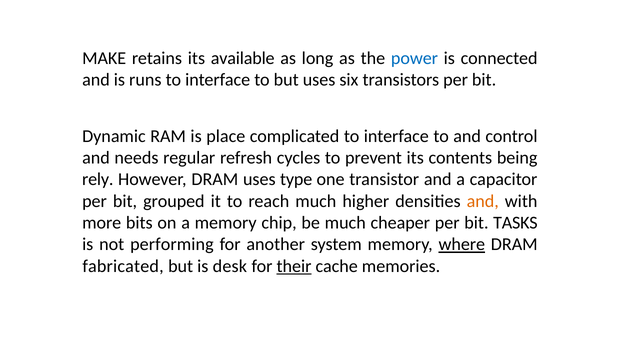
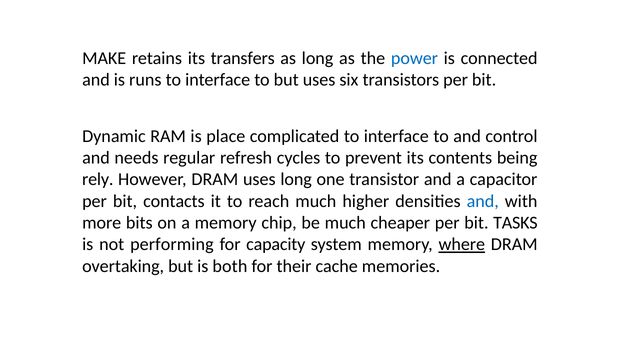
available: available -> transfers (243, 58)
uses type: type -> long (296, 179)
grouped: grouped -> contacts (174, 201)
and colour: orange -> blue (483, 201)
another: another -> capacity (276, 244)
fabricated: fabricated -> overtaking (123, 266)
desk: desk -> both (230, 266)
their underline: present -> none (294, 266)
